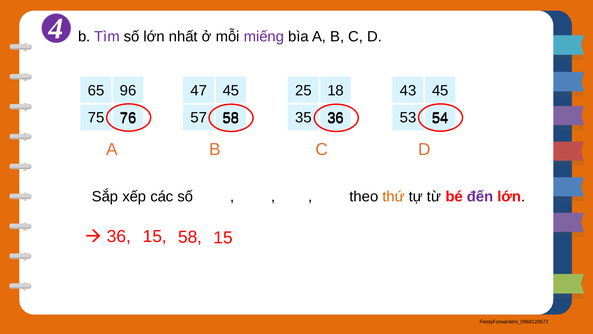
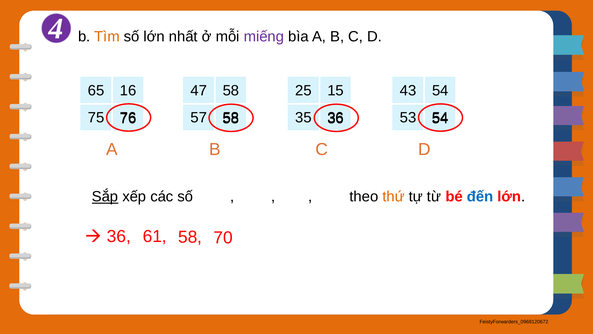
Tìm colour: purple -> orange (107, 37)
96: 96 -> 16 (128, 90)
47 45: 45 -> 58 (231, 90)
18: 18 -> 15 (336, 90)
43 45: 45 -> 54 (440, 90)
Sắp underline: none -> present (105, 196)
đến colour: purple -> blue (480, 196)
36 15: 15 -> 61 (155, 236)
58 15: 15 -> 70 (223, 237)
